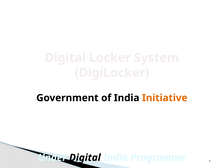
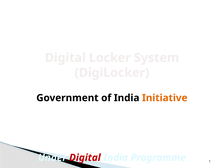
Digital colour: black -> red (85, 158)
